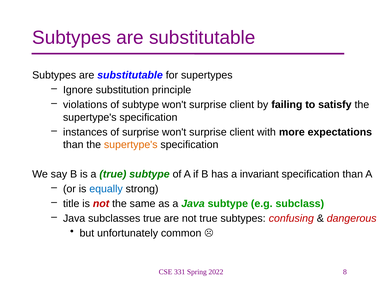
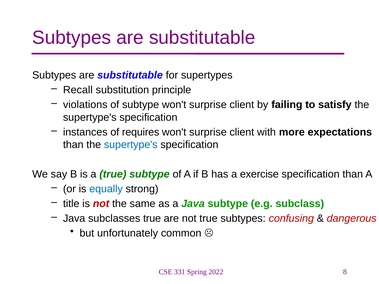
Ignore: Ignore -> Recall (78, 90)
of surprise: surprise -> requires (141, 132)
supertype's colour: orange -> blue (131, 145)
invariant: invariant -> exercise (259, 174)
